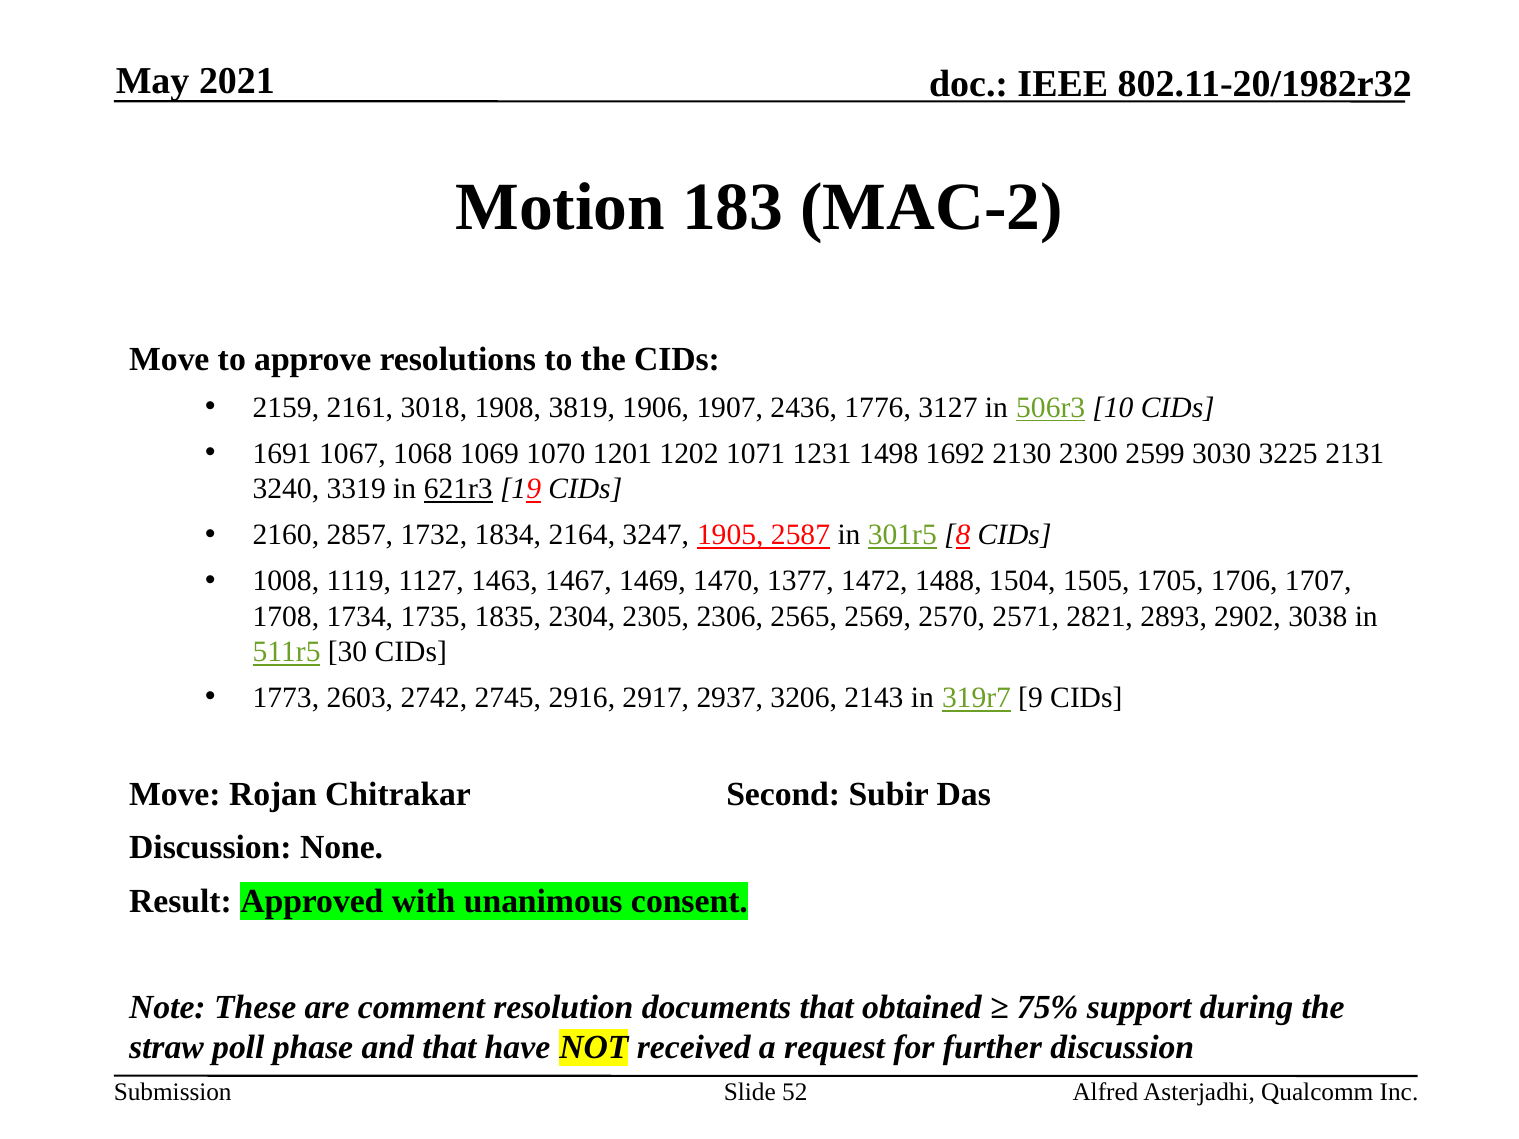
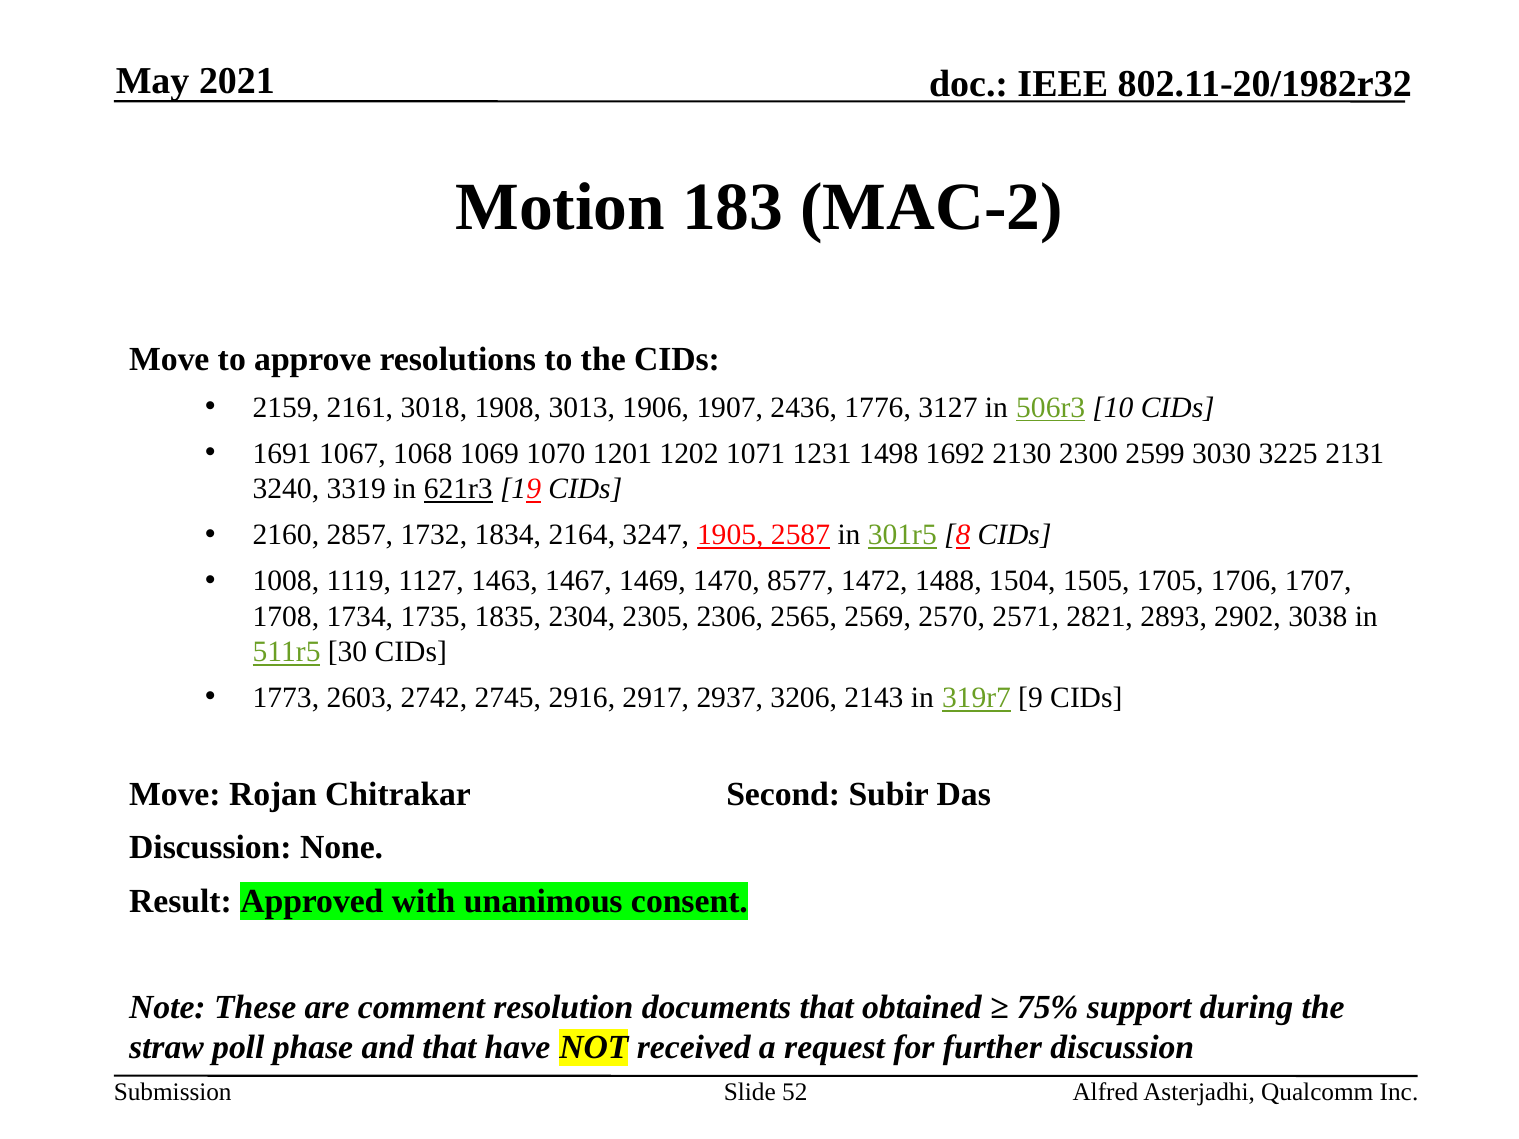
3819: 3819 -> 3013 (582, 408)
1377: 1377 -> 8577 (800, 581)
